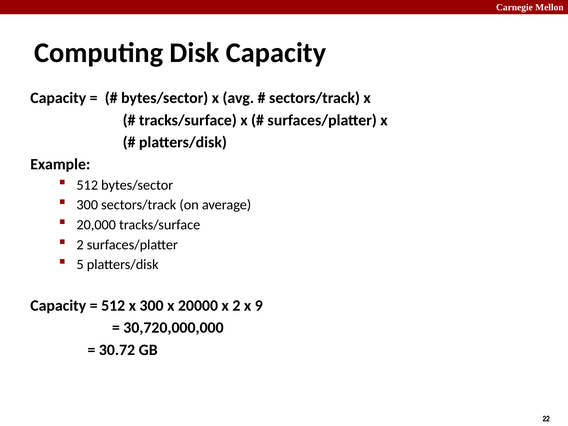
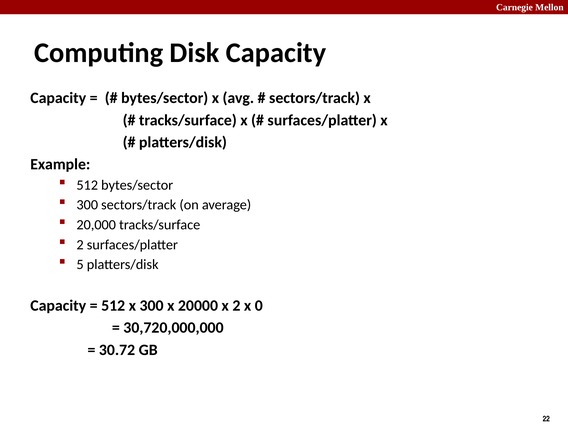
9: 9 -> 0 (259, 306)
